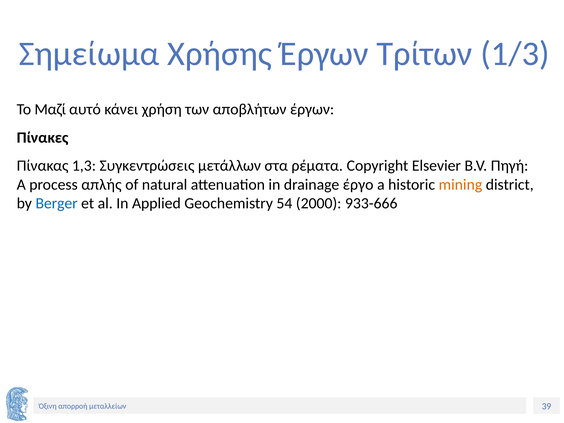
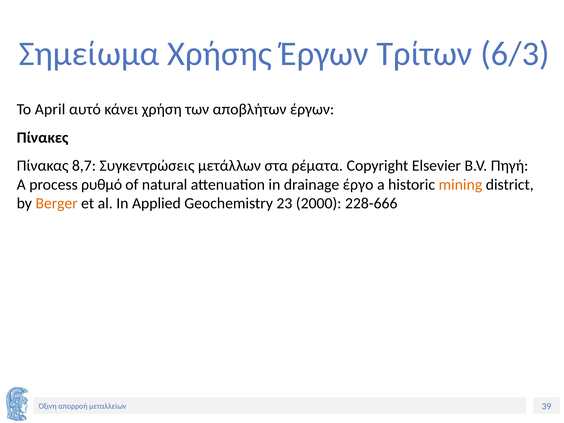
1/3: 1/3 -> 6/3 (515, 54)
Μαζί: Μαζί -> April (50, 109)
1,3: 1,3 -> 8,7 (84, 166)
απλής: απλής -> ρυθμό (102, 185)
Berger colour: blue -> orange (57, 203)
54: 54 -> 23 (284, 203)
933-666: 933-666 -> 228-666 (371, 203)
